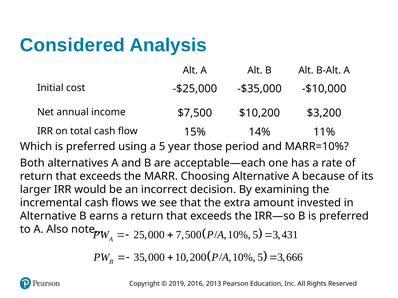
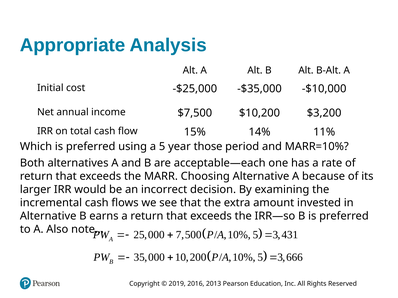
Considered: Considered -> Appropriate (73, 45)
